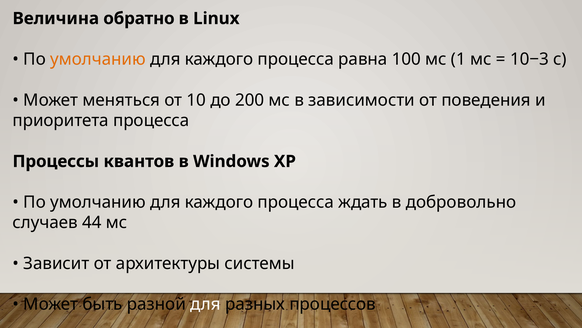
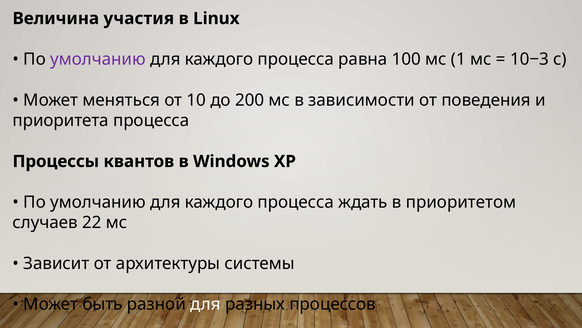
обратно: обратно -> участия (139, 18)
умолчанию colour: orange -> purple (98, 59)
добровольно: добровольно -> приоритетом (461, 202)
44: 44 -> 22 (92, 222)
